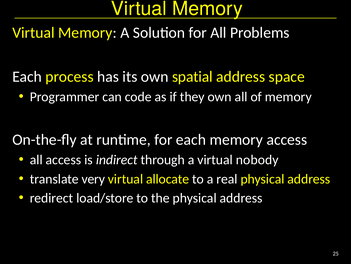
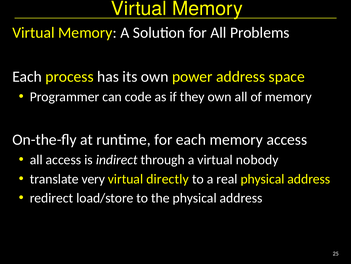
spatial: spatial -> power (192, 76)
allocate: allocate -> directly (168, 178)
